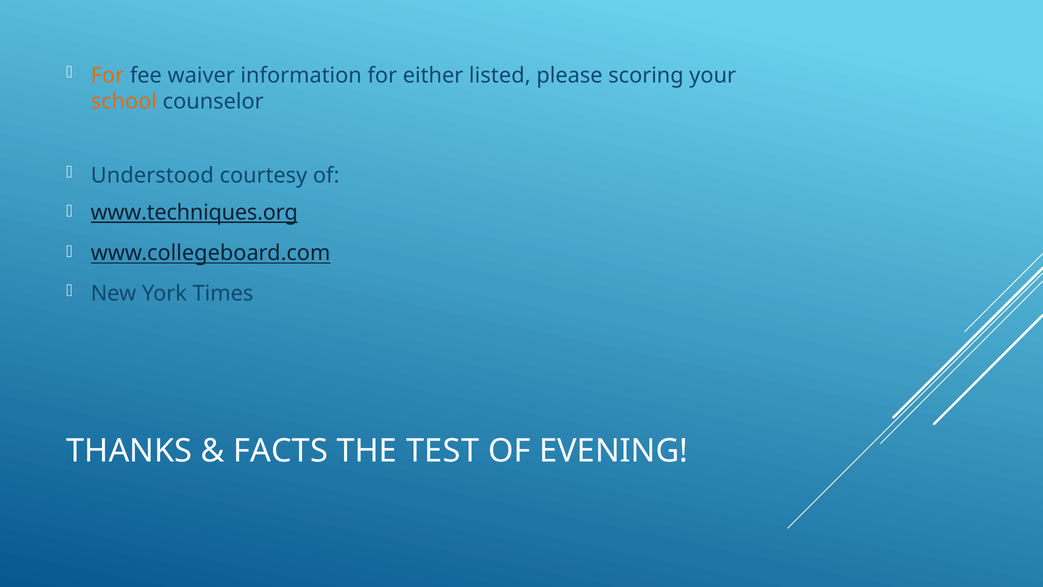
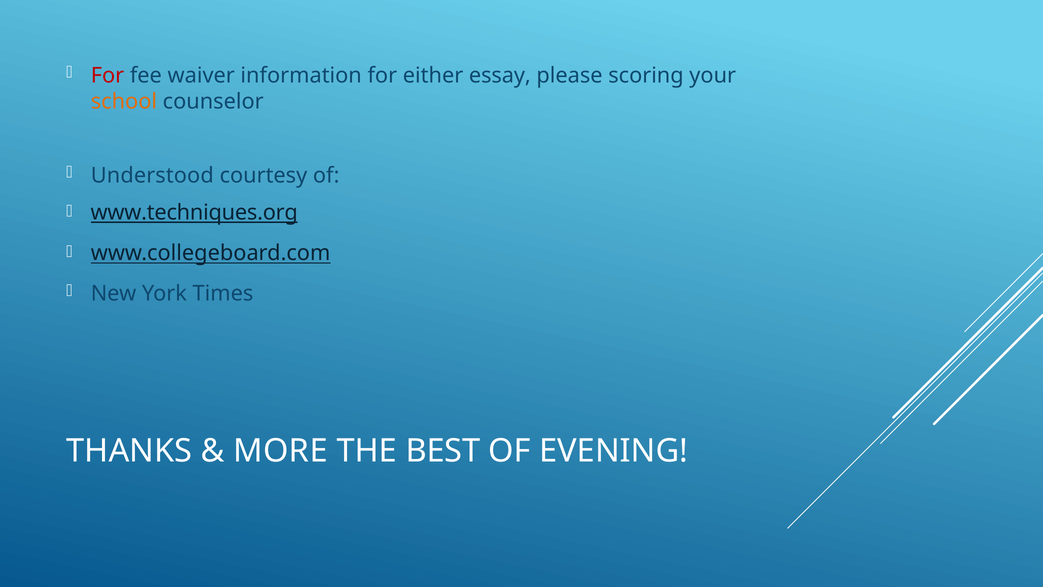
For colour: orange -> red (108, 75)
listed: listed -> essay (500, 75)
FACTS: FACTS -> MORE (281, 451)
TEST: TEST -> BEST (443, 451)
